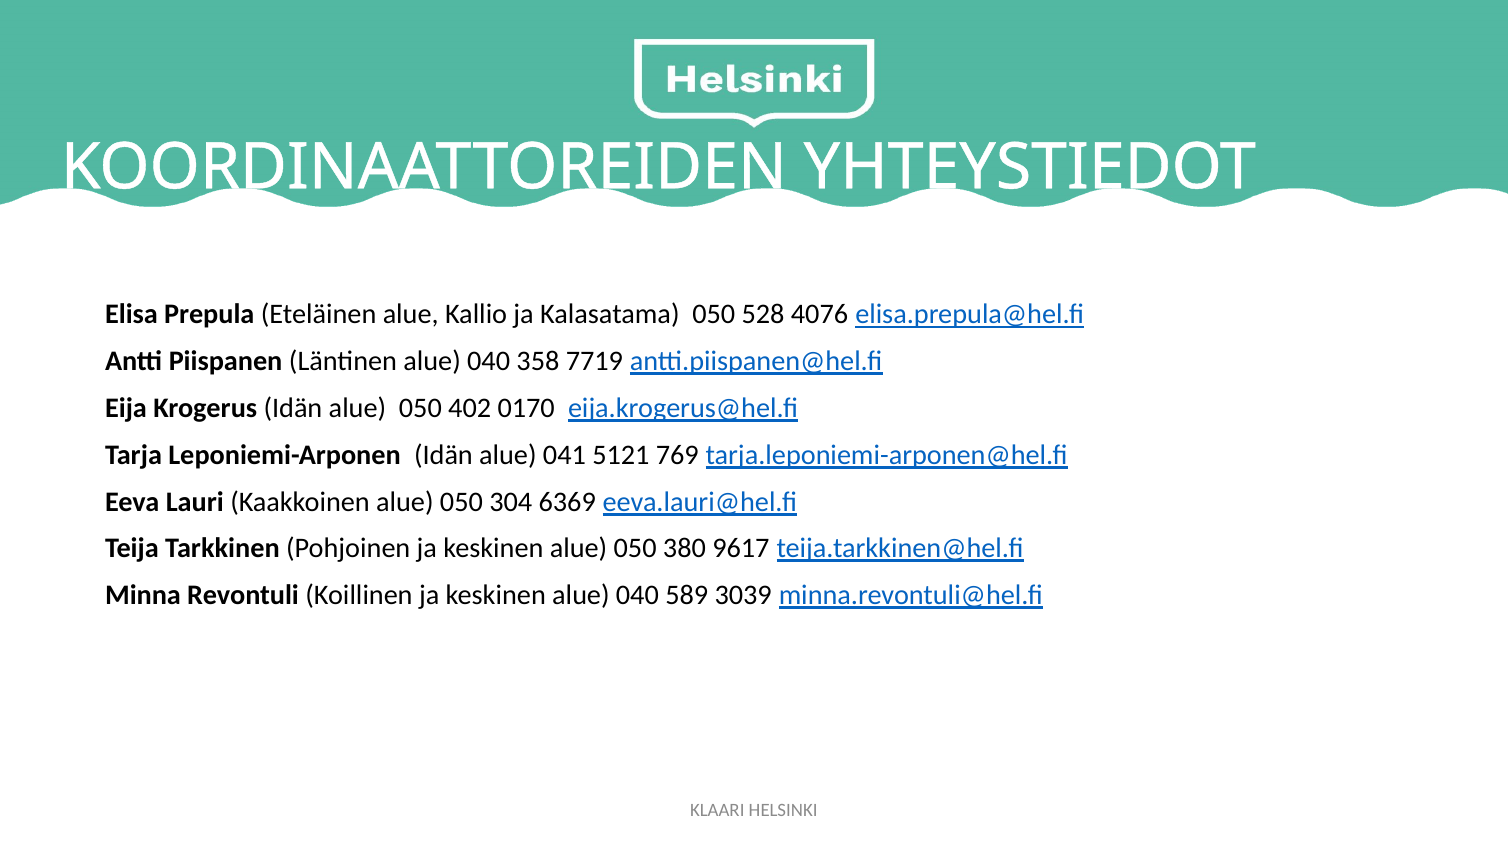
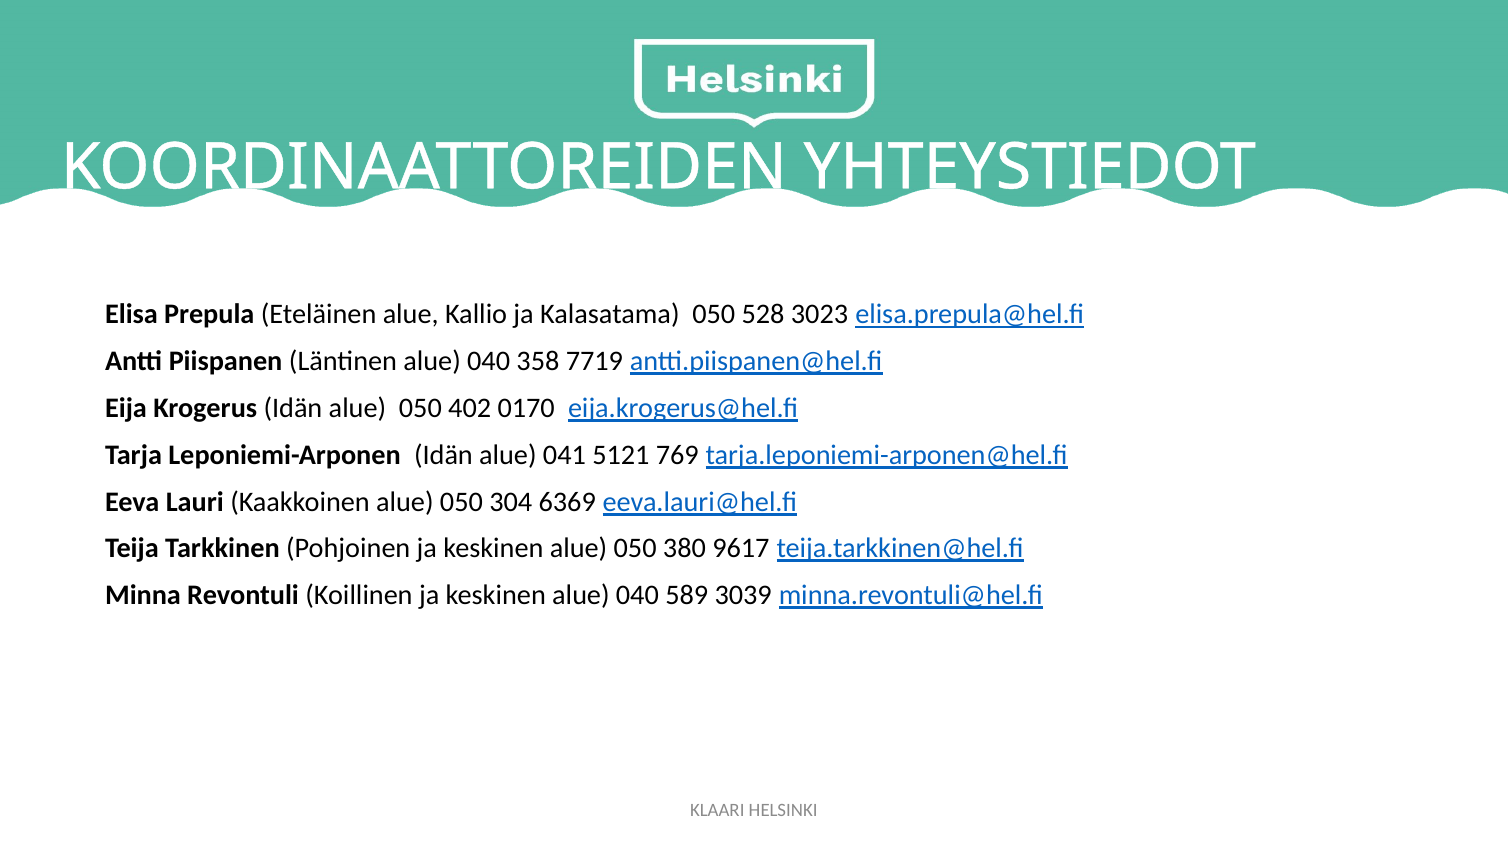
4076: 4076 -> 3023 (820, 315)
